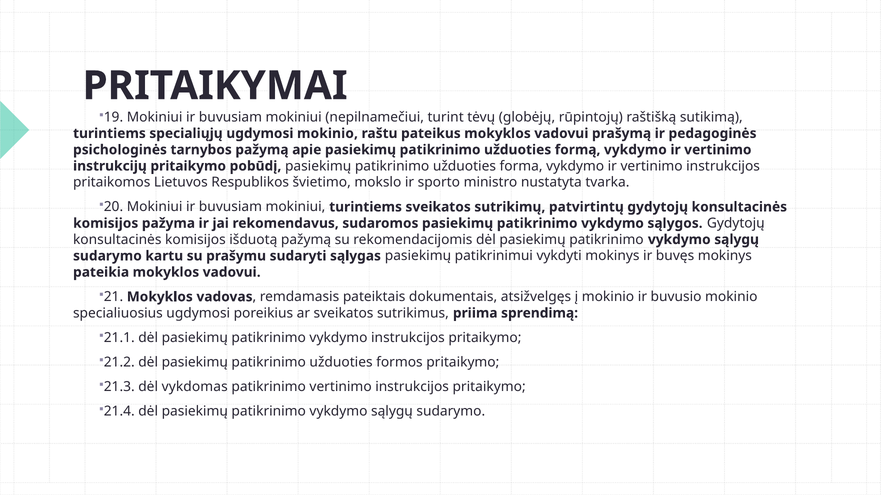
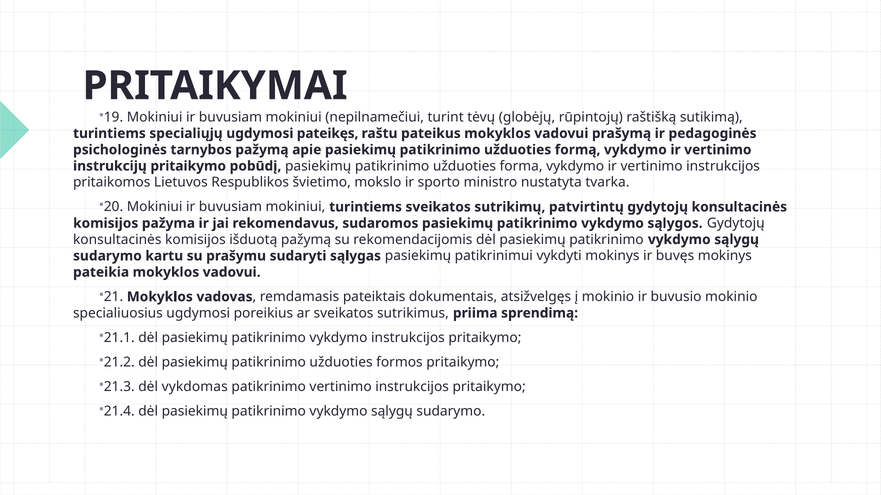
ugdymosi mokinio: mokinio -> pateikęs (328, 134)
